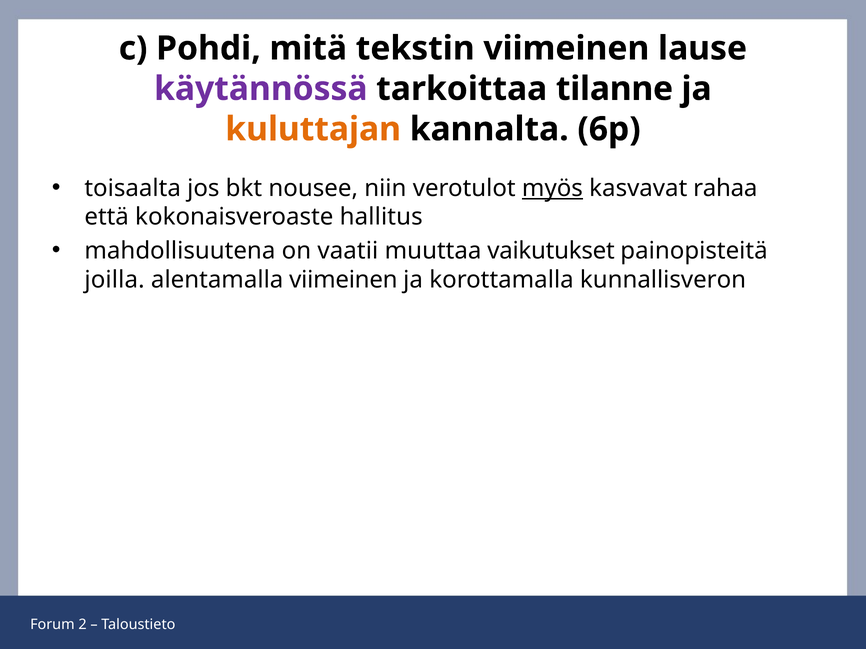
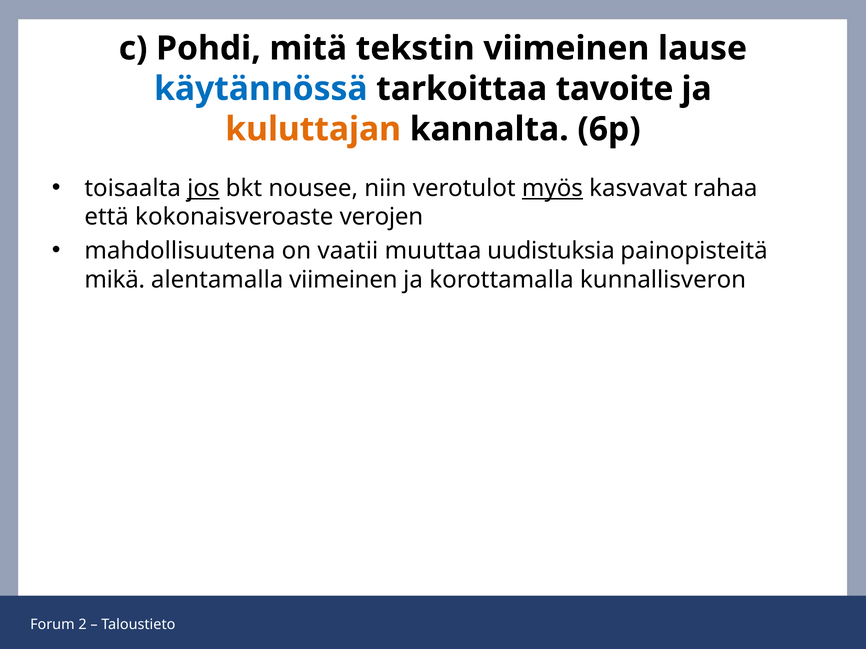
käytännössä colour: purple -> blue (261, 89)
tilanne: tilanne -> tavoite (615, 89)
jos underline: none -> present (203, 188)
hallitus: hallitus -> verojen (381, 217)
vaikutukset: vaikutukset -> uudistuksia (551, 251)
joilla: joilla -> mikä (115, 280)
